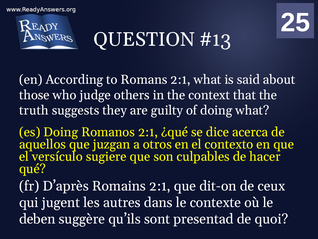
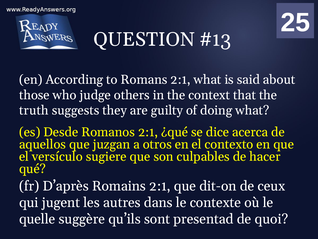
es Doing: Doing -> Desde (61, 132)
deben: deben -> quelle (37, 219)
